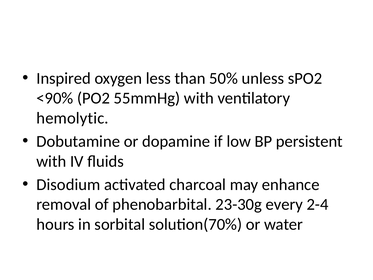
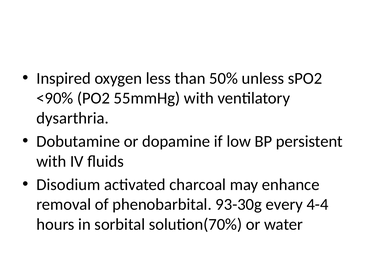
hemolytic: hemolytic -> dysarthria (73, 118)
23-30g: 23-30g -> 93-30g (239, 204)
2-4: 2-4 -> 4-4 (318, 204)
